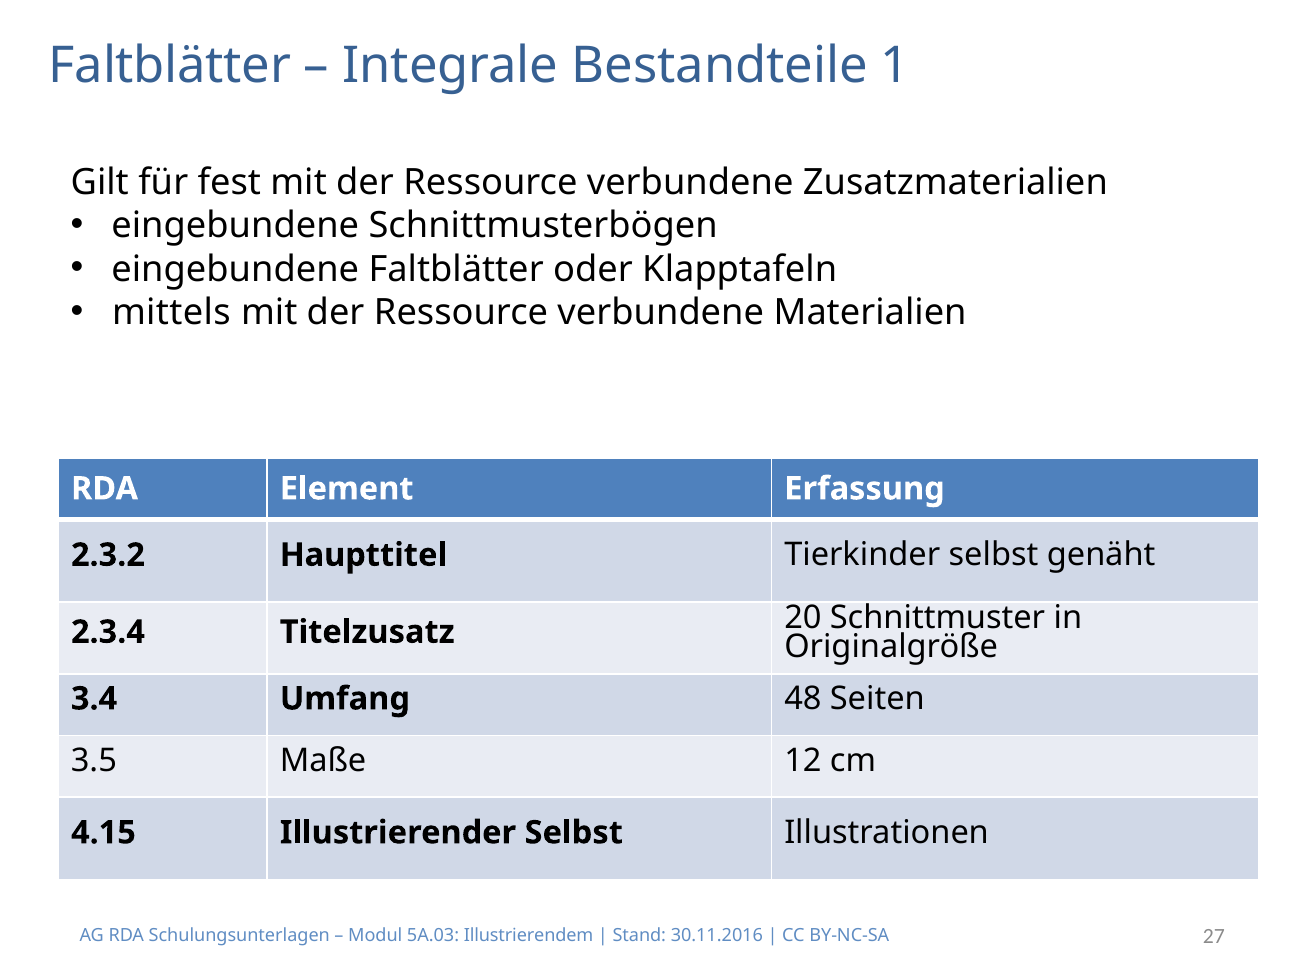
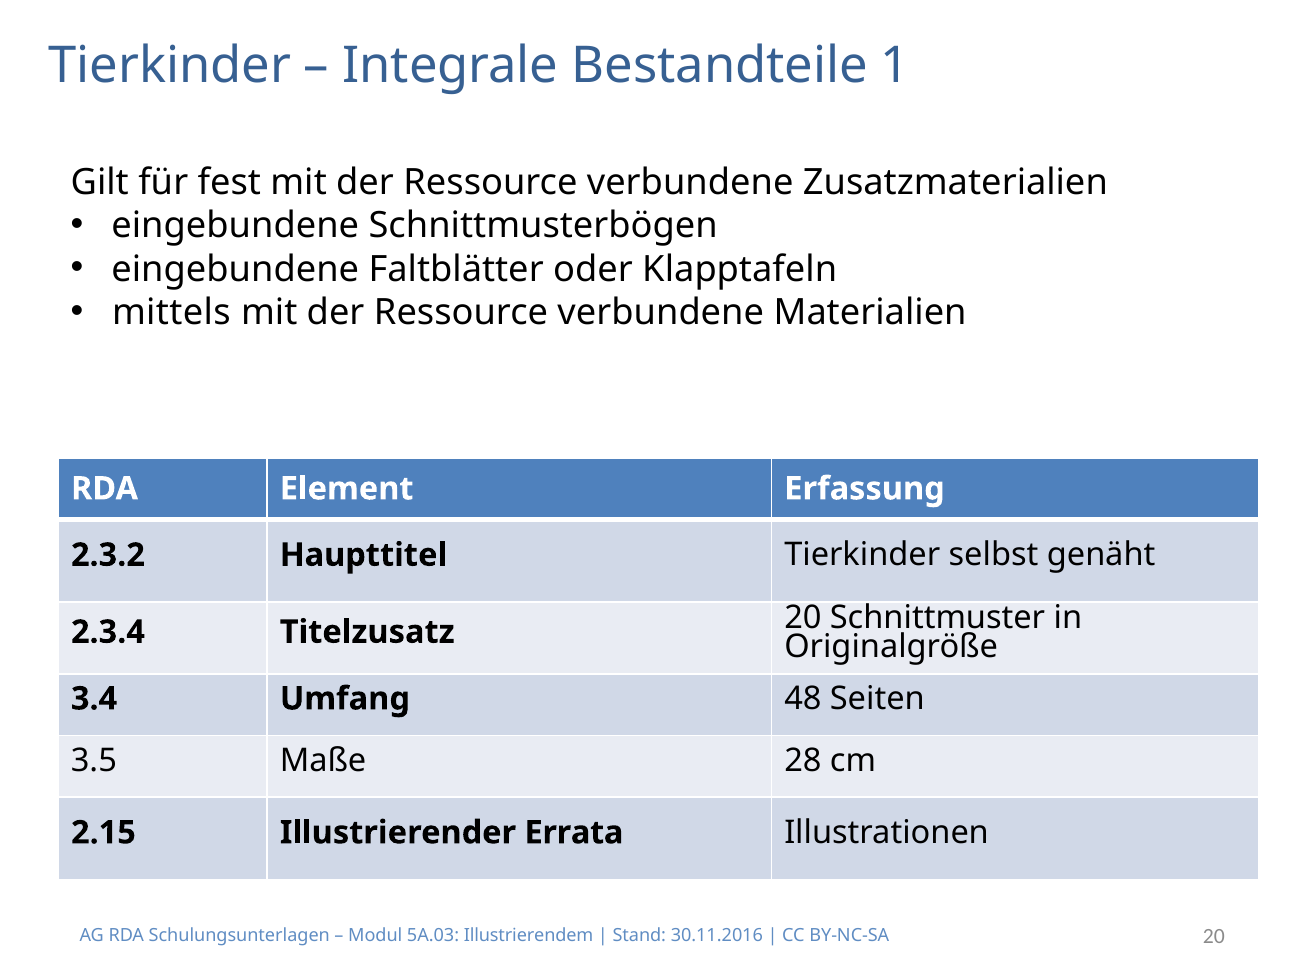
Faltblätter: Faltblätter -> Tierkinder (170, 66)
12: 12 -> 28 (803, 760)
4.15: 4.15 -> 2.15 (103, 832)
Illustrierender Selbst: Selbst -> Errata (574, 832)
BY-NC-SA 27: 27 -> 20 (1214, 936)
